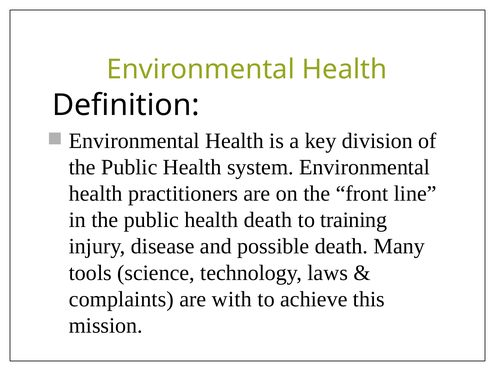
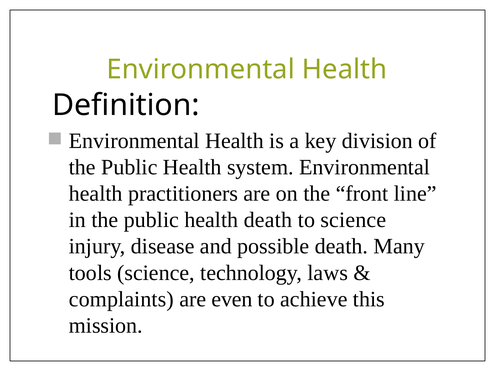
to training: training -> science (353, 220)
with: with -> even (232, 299)
